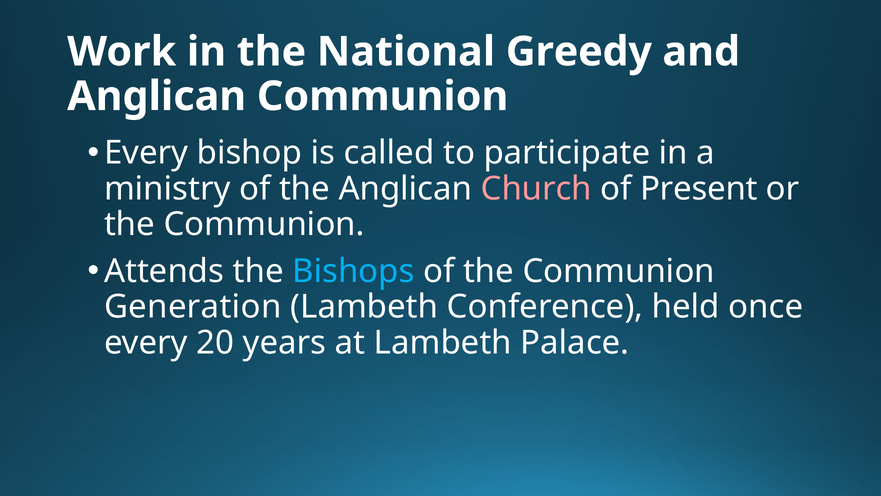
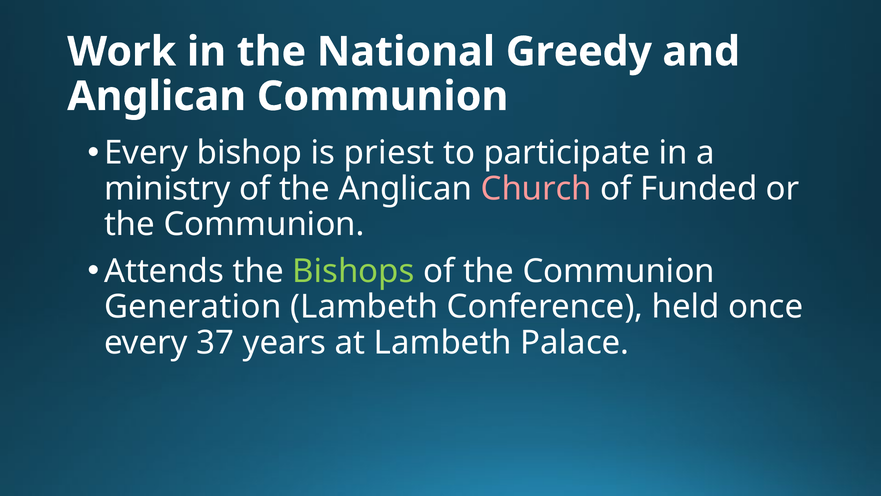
called: called -> priest (389, 153)
Present: Present -> Funded (699, 189)
Bishops colour: light blue -> light green (353, 271)
20: 20 -> 37 (215, 342)
